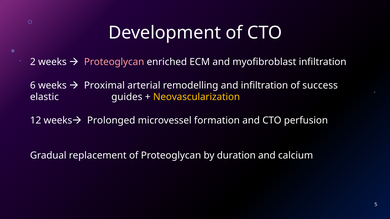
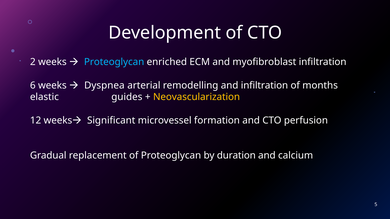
Proteoglycan colour: pink -> light blue (114, 62)
Proximal: Proximal -> Dyspnea (104, 85)
success: success -> months (320, 85)
Prolonged: Prolonged -> Significant (111, 121)
